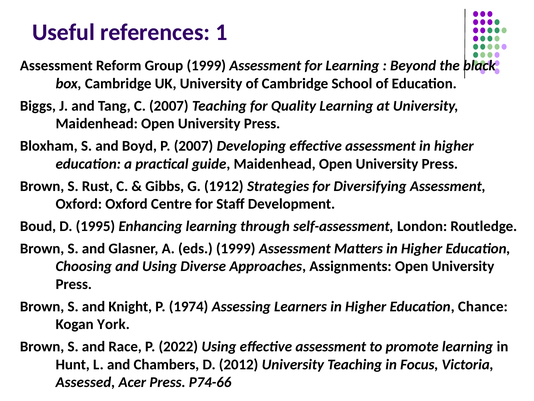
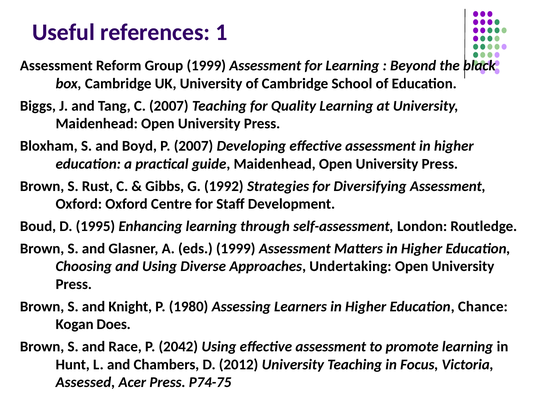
1912: 1912 -> 1992 (224, 186)
Assignments: Assignments -> Undertaking (350, 266)
1974: 1974 -> 1980 (189, 306)
York: York -> Does (114, 324)
2022: 2022 -> 2042 (178, 346)
P74-66: P74-66 -> P74-75 (210, 382)
